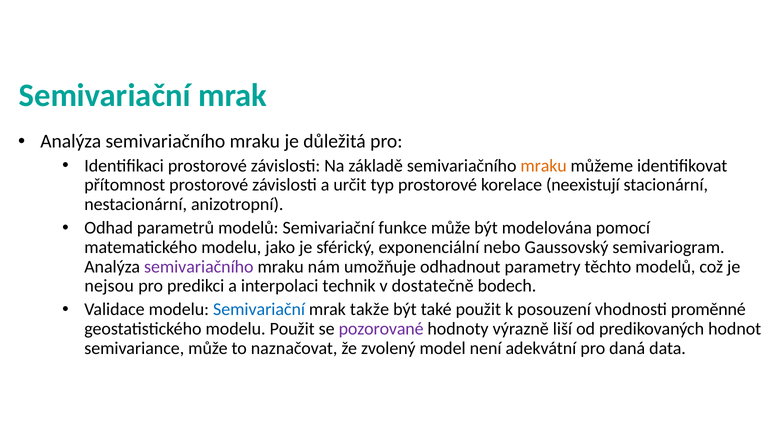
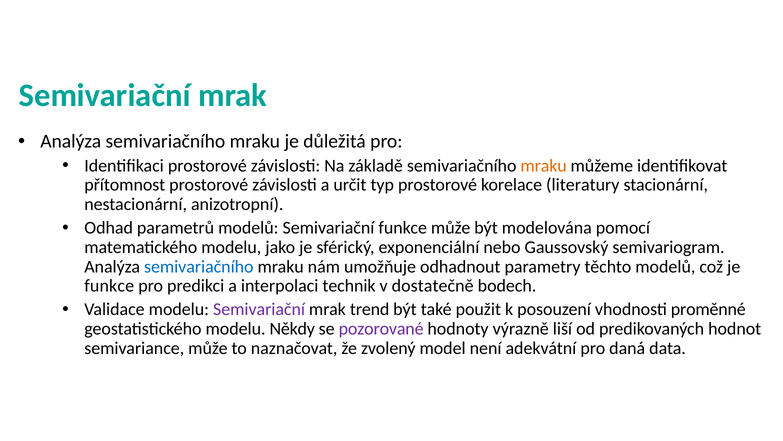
neexistují: neexistují -> literatury (583, 185)
semivariačního colour: purple -> blue (199, 266)
nejsou: nejsou -> funkce (109, 286)
Semivariační colour: blue -> purple (259, 309)
takže: takže -> trend (370, 309)
modelu Použit: Použit -> Někdy (292, 328)
